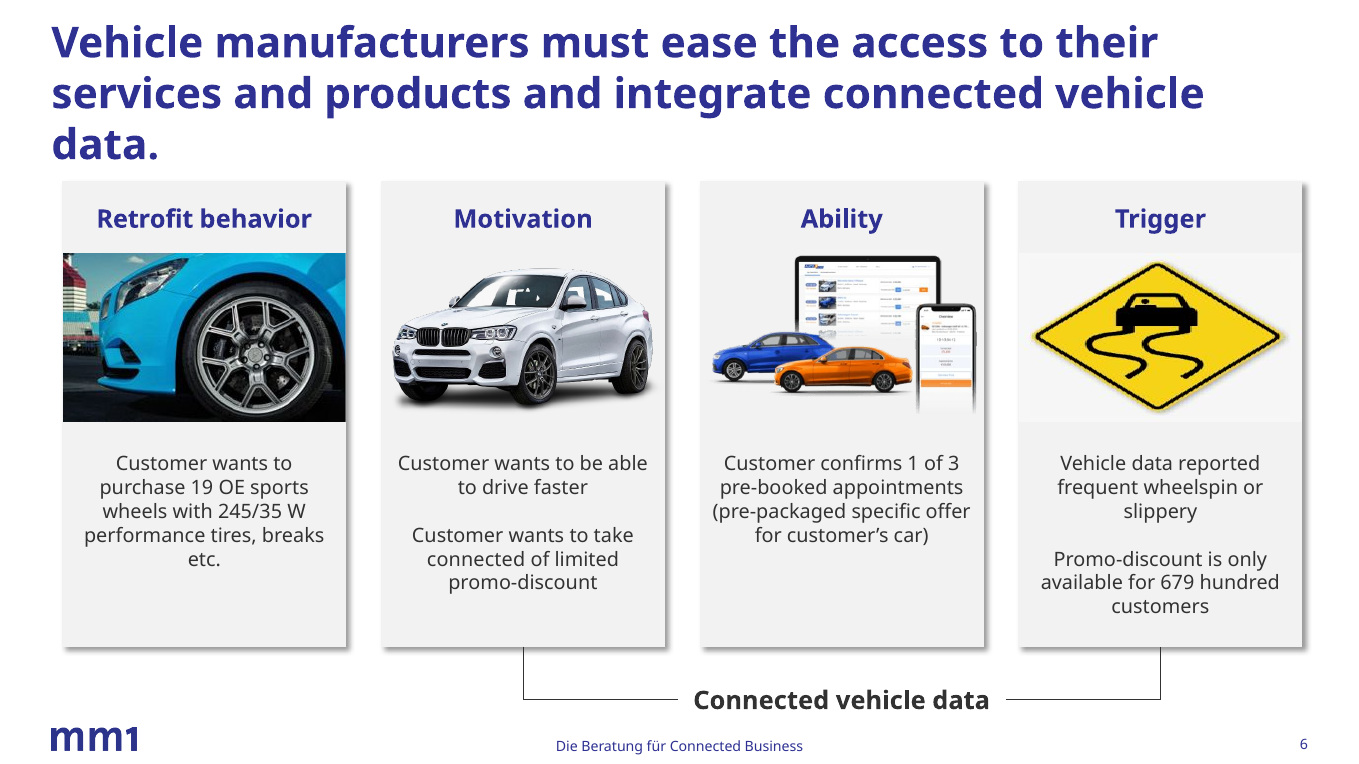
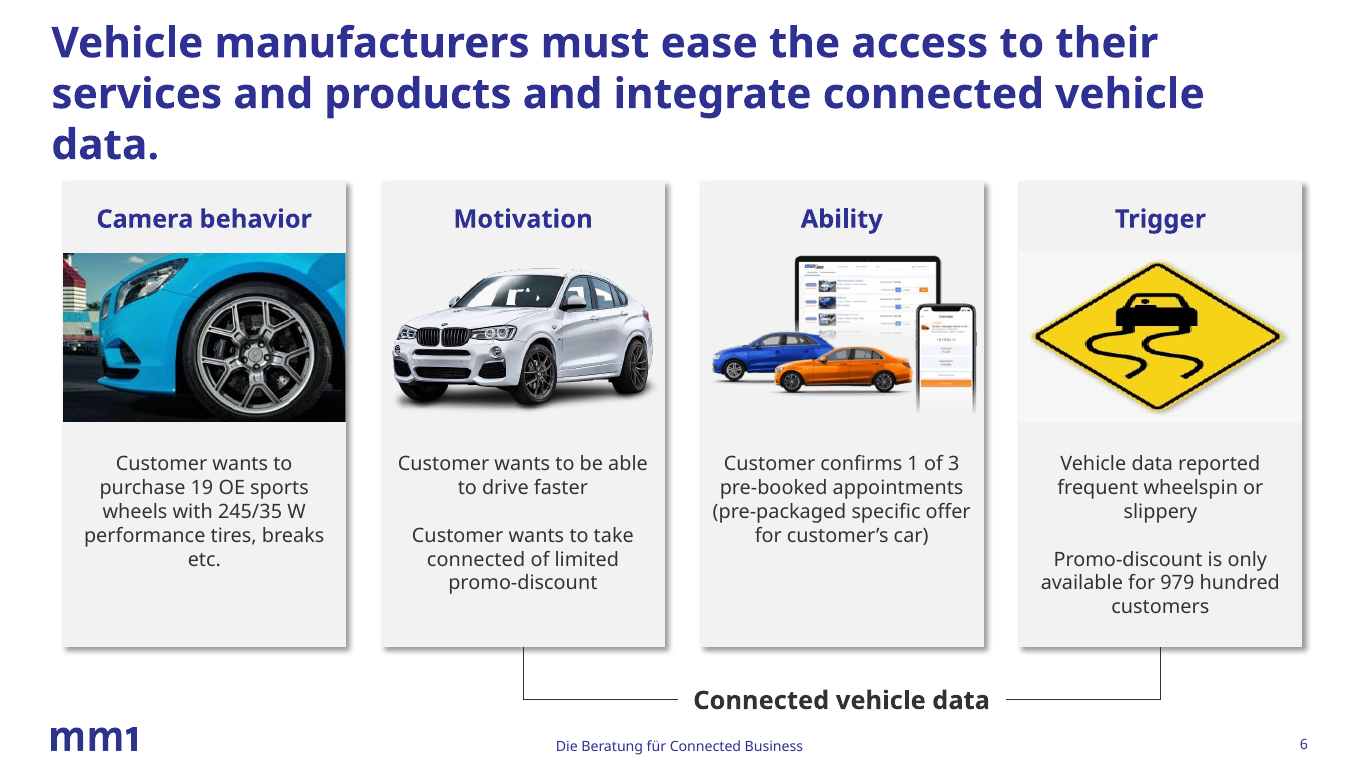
Retrofit: Retrofit -> Camera (145, 219)
679: 679 -> 979 (1177, 584)
